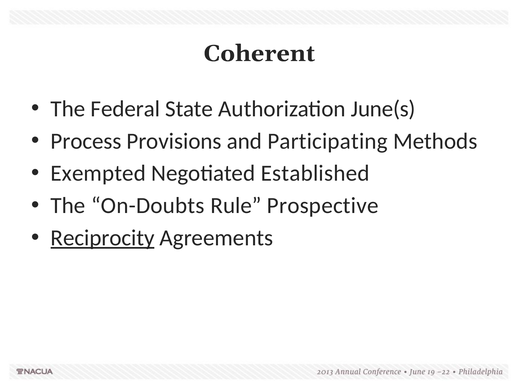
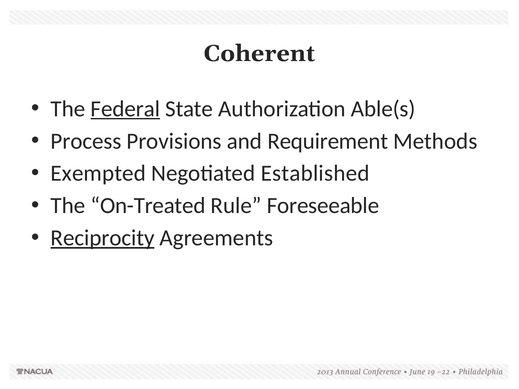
Federal underline: none -> present (125, 109)
June(s: June(s -> Able(s (383, 109)
Participating: Participating -> Requirement (328, 141)
On-Doubts: On-Doubts -> On-Treated (148, 206)
Prospective: Prospective -> Foreseeable (323, 206)
